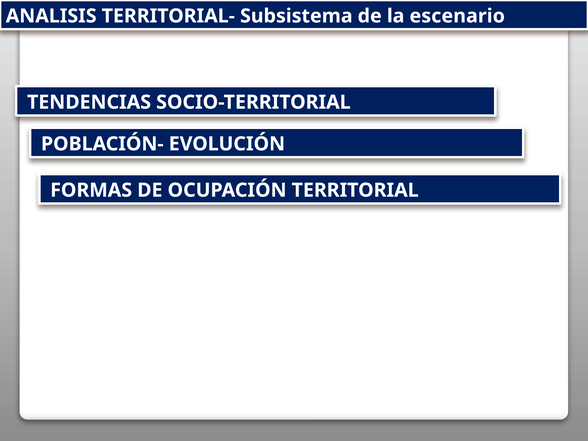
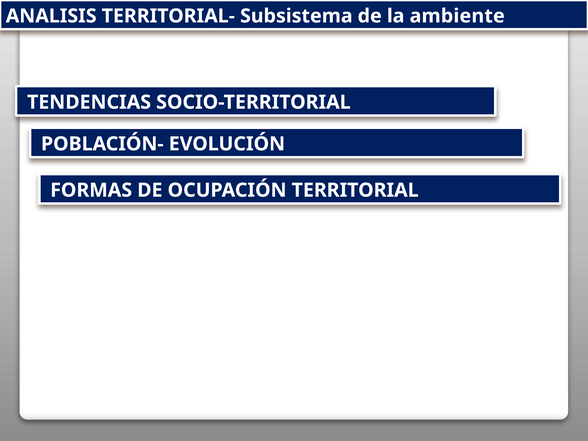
escenario: escenario -> ambiente (457, 16)
